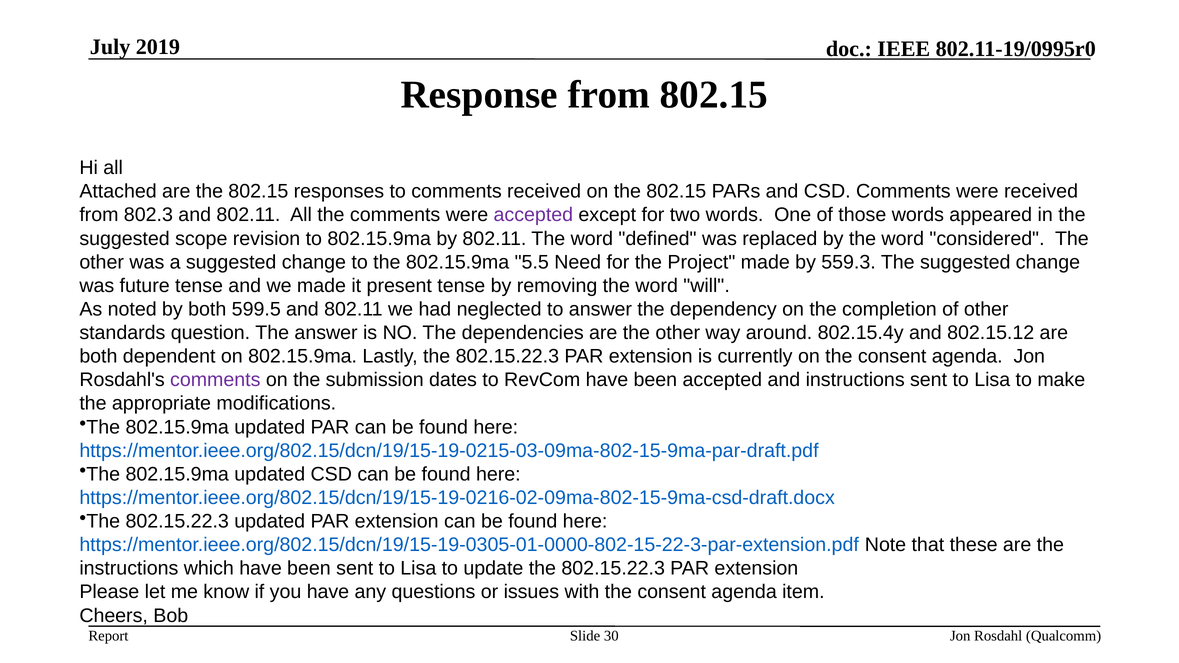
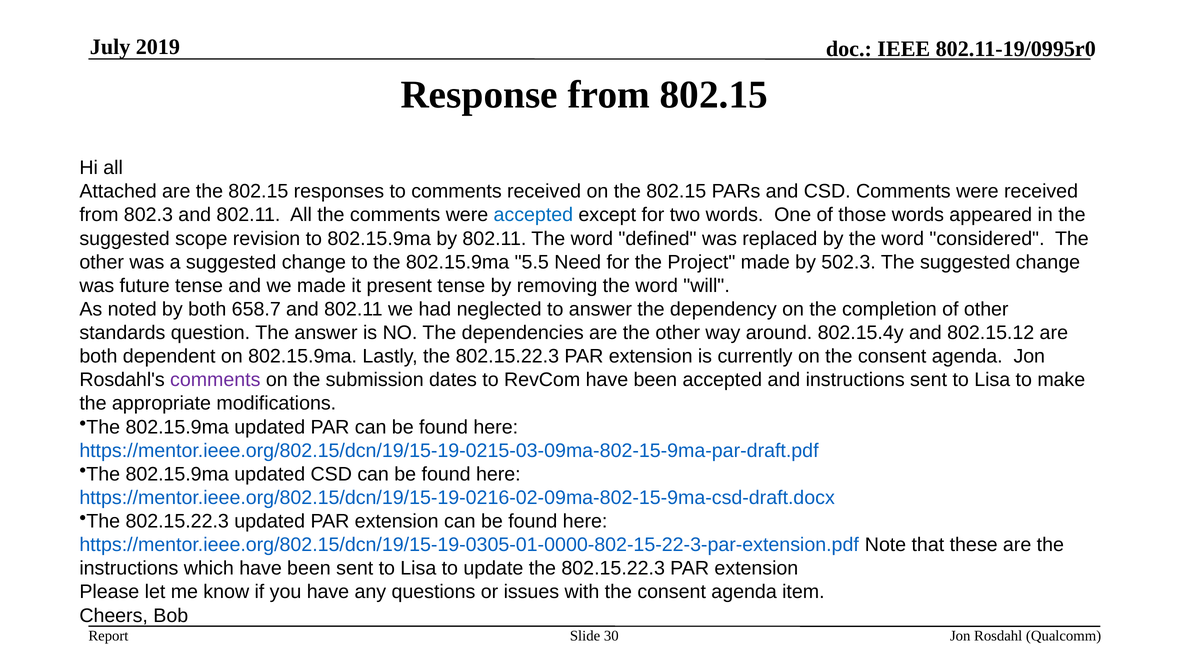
accepted colour: purple -> blue (533, 215)
559.3: 559.3 -> 502.3 (849, 262)
599.5: 599.5 -> 658.7 (256, 309)
